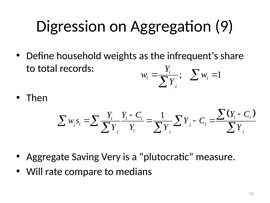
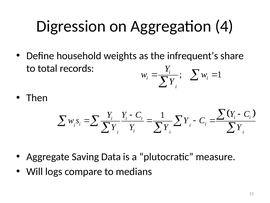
9: 9 -> 4 (224, 26)
Very: Very -> Data (111, 157)
rate: rate -> logs (54, 171)
